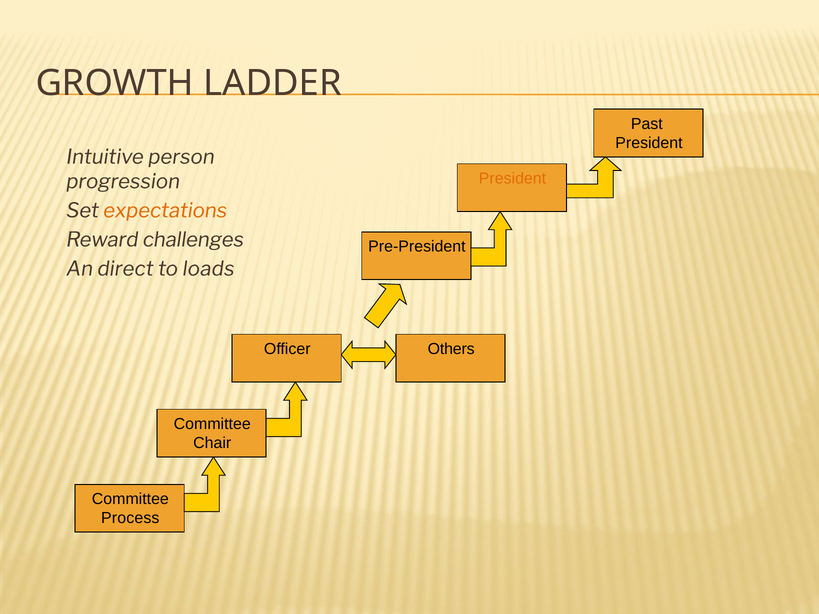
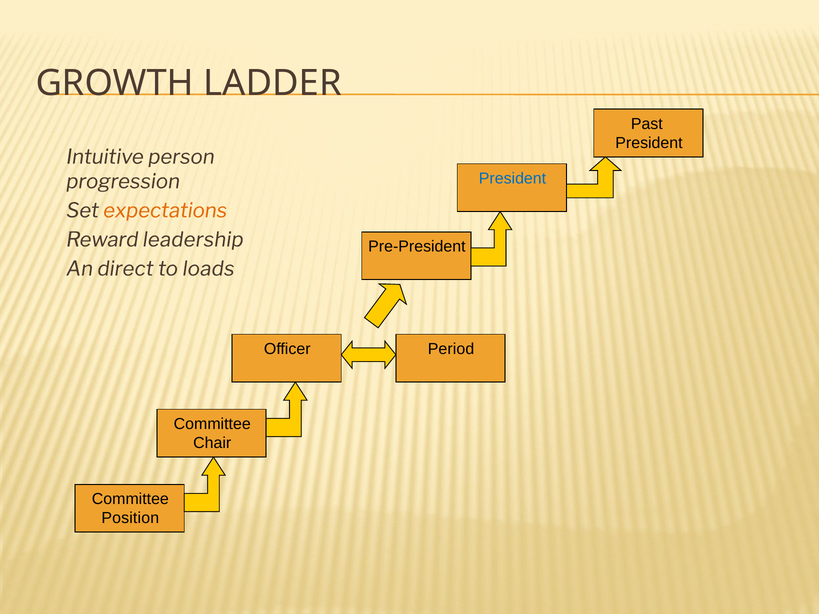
President colour: orange -> blue (512, 179)
challenges: challenges -> leadership (193, 240)
Others: Others -> Period (451, 349)
Process: Process -> Position (130, 518)
